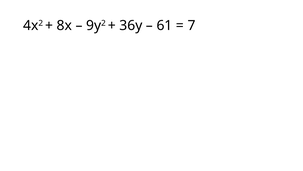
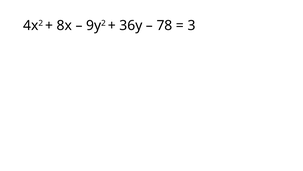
61: 61 -> 78 (164, 25)
7: 7 -> 3 (192, 25)
